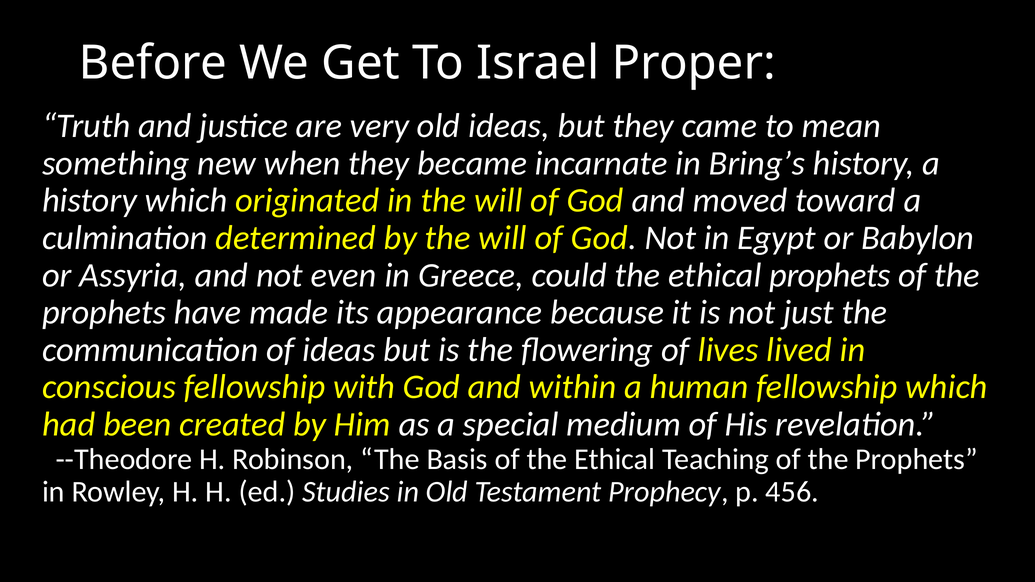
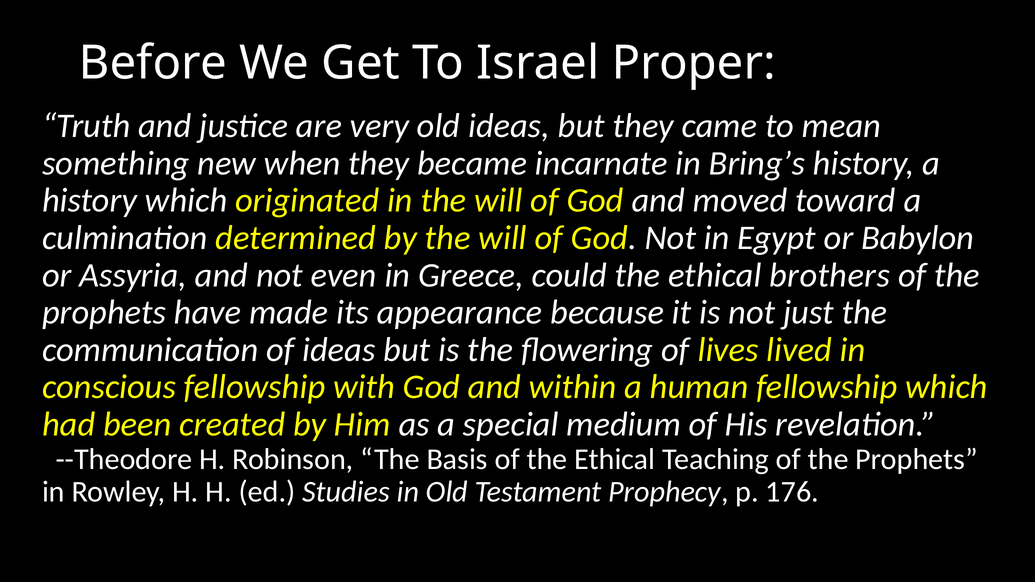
ethical prophets: prophets -> brothers (830, 275)
456: 456 -> 176 (792, 492)
